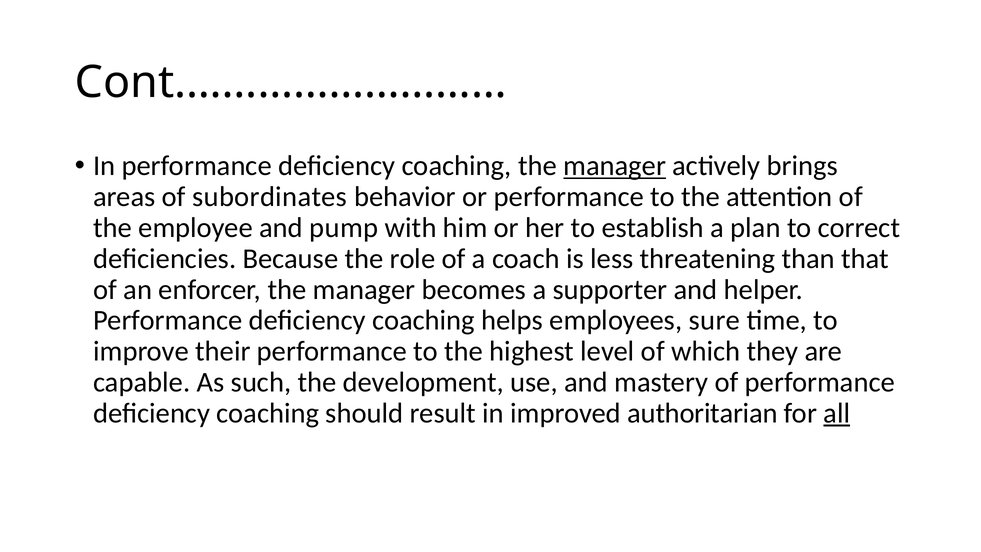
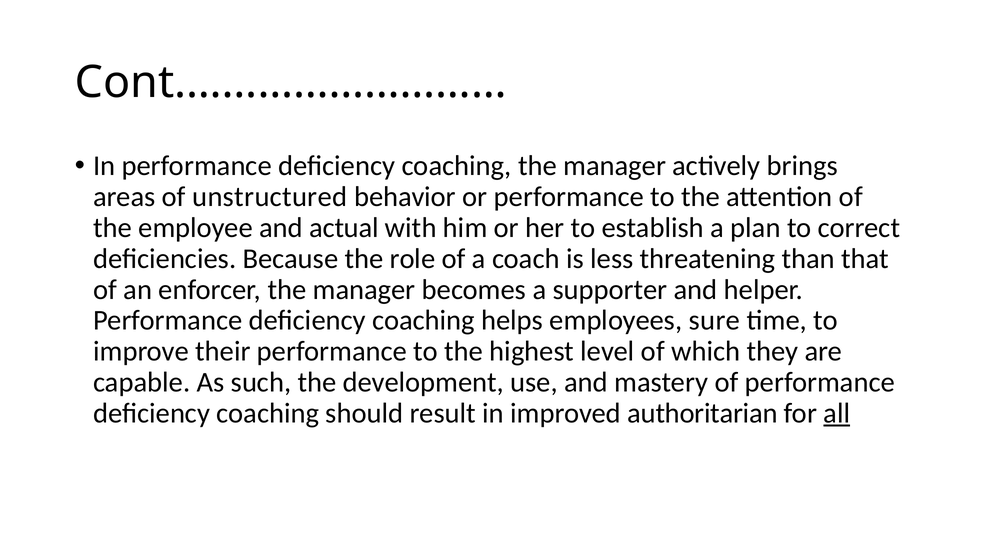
manager underline: present -> none (615, 166)
subordinates: subordinates -> unstructured (270, 197)
pump: pump -> actual (344, 228)
